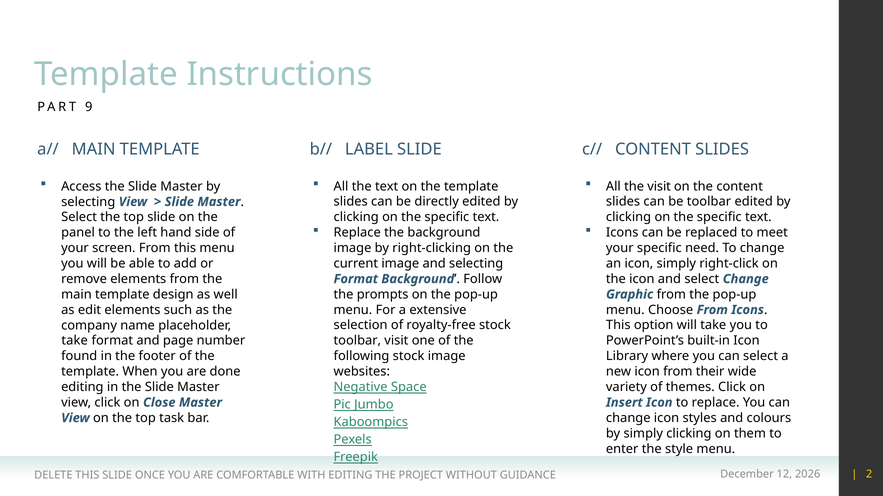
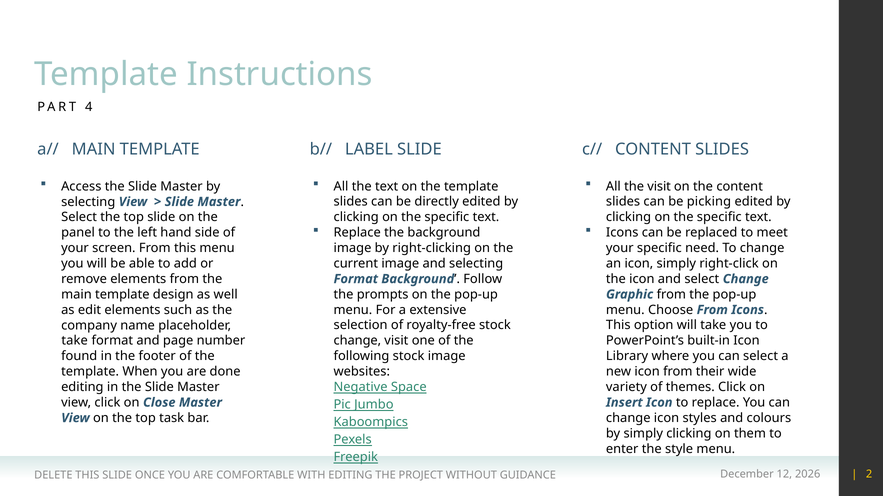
9: 9 -> 4 (89, 107)
be toolbar: toolbar -> picking (709, 202)
toolbar: toolbar -> change (357, 341)
